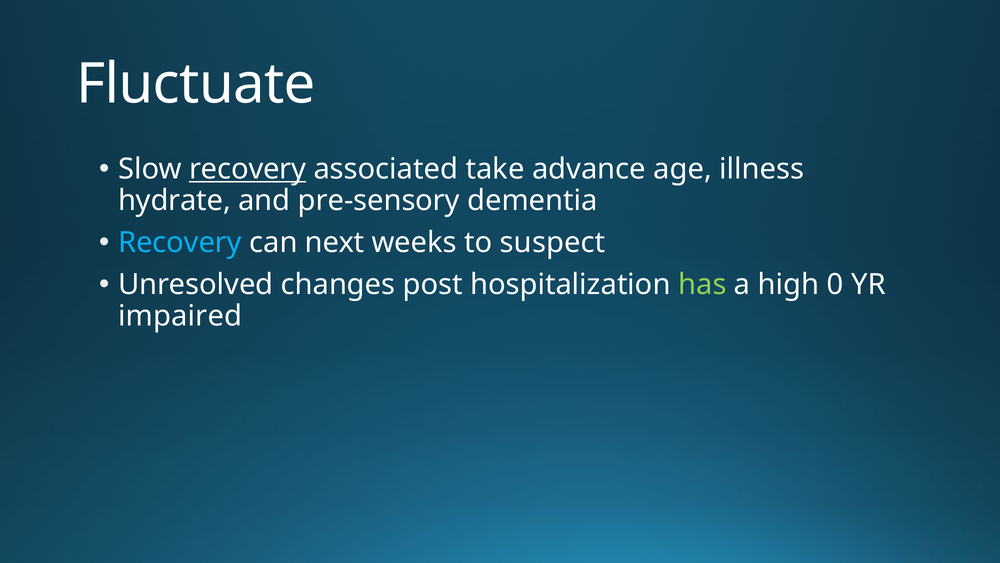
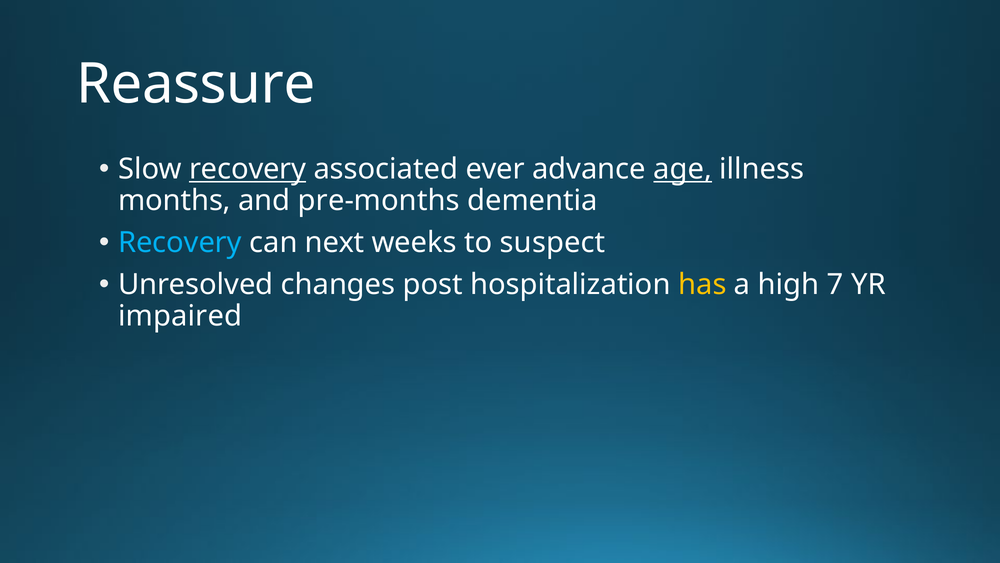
Fluctuate: Fluctuate -> Reassure (196, 84)
take: take -> ever (495, 169)
age underline: none -> present (683, 169)
hydrate: hydrate -> months (174, 201)
pre-sensory: pre-sensory -> pre-months (379, 201)
has colour: light green -> yellow (702, 284)
0: 0 -> 7 (835, 284)
